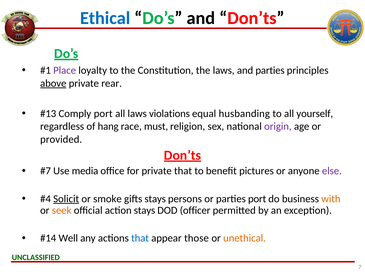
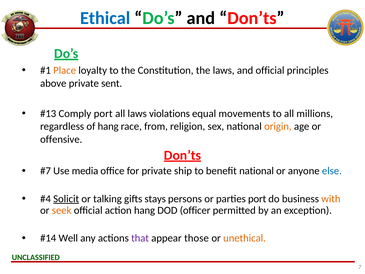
Place colour: purple -> orange (65, 70)
and parties: parties -> official (270, 70)
above underline: present -> none (53, 83)
rear: rear -> sent (112, 83)
husbanding: husbanding -> movements (244, 114)
yourself: yourself -> millions (315, 114)
must: must -> from (156, 126)
origin colour: purple -> orange (278, 126)
provided: provided -> offensive (61, 139)
private that: that -> ship (183, 171)
benefit pictures: pictures -> national (257, 171)
else colour: purple -> blue (332, 171)
smoke: smoke -> talking (107, 199)
action stays: stays -> hang (145, 210)
that colour: blue -> purple (140, 238)
